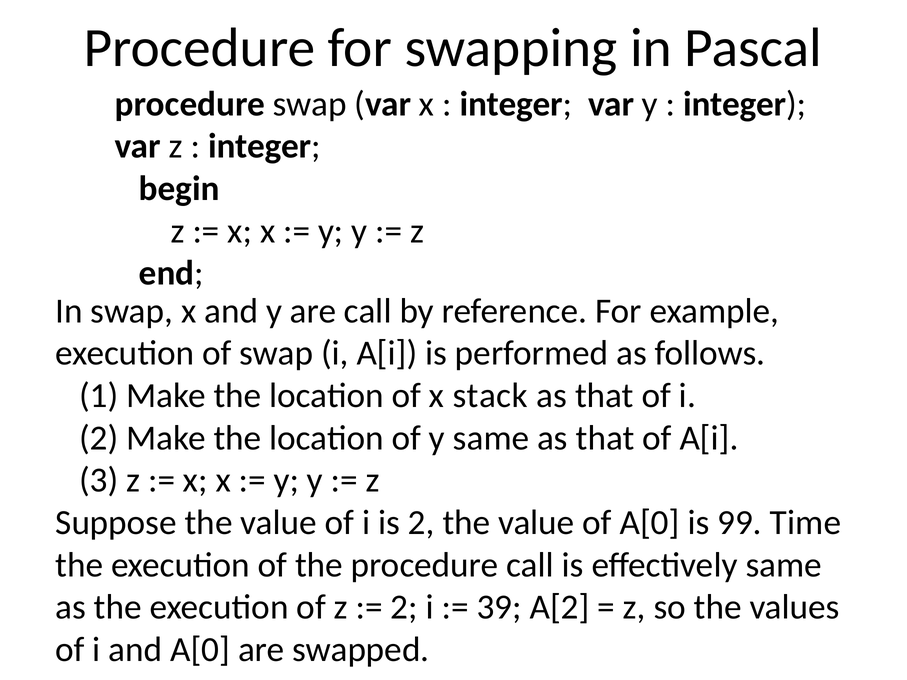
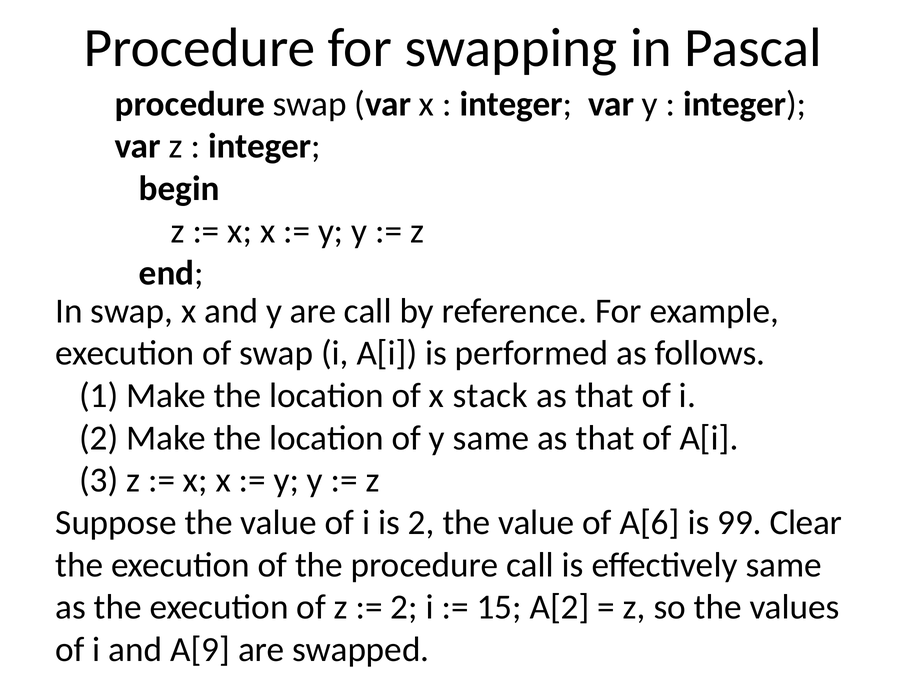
of A[0: A[0 -> A[6 (650, 523)
Time: Time -> Clear (806, 523)
39: 39 -> 15 (499, 608)
and A[0: A[0 -> A[9 (200, 650)
